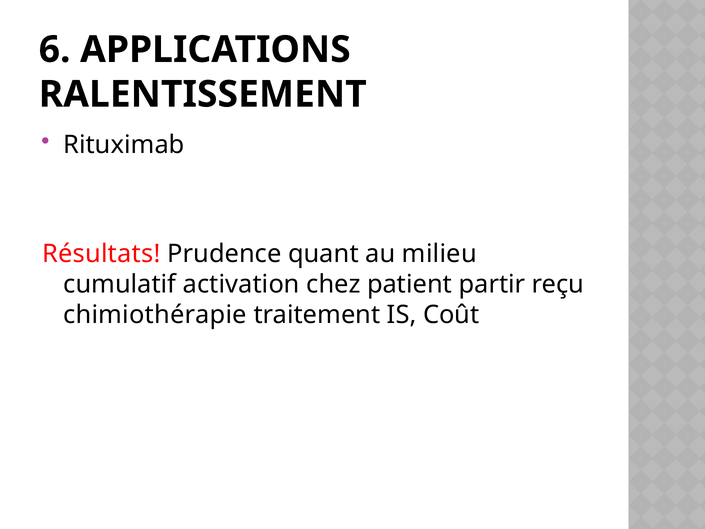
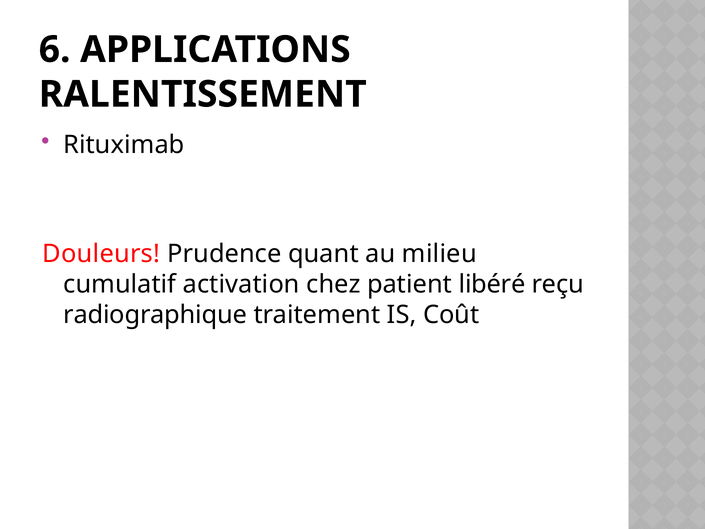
Résultats: Résultats -> Douleurs (101, 254)
partir: partir -> libéré (492, 284)
chimiothérapie: chimiothérapie -> radiographique (155, 315)
